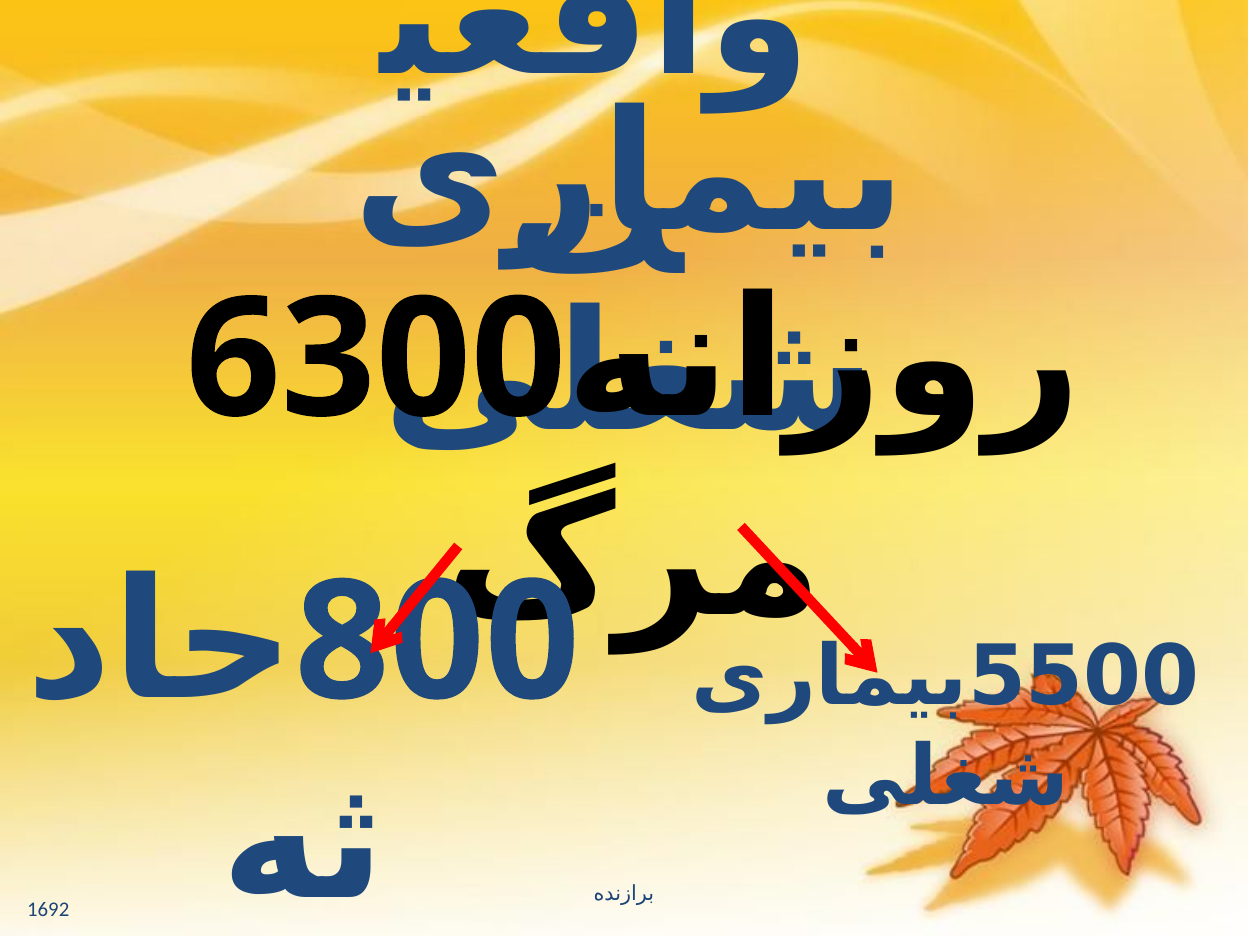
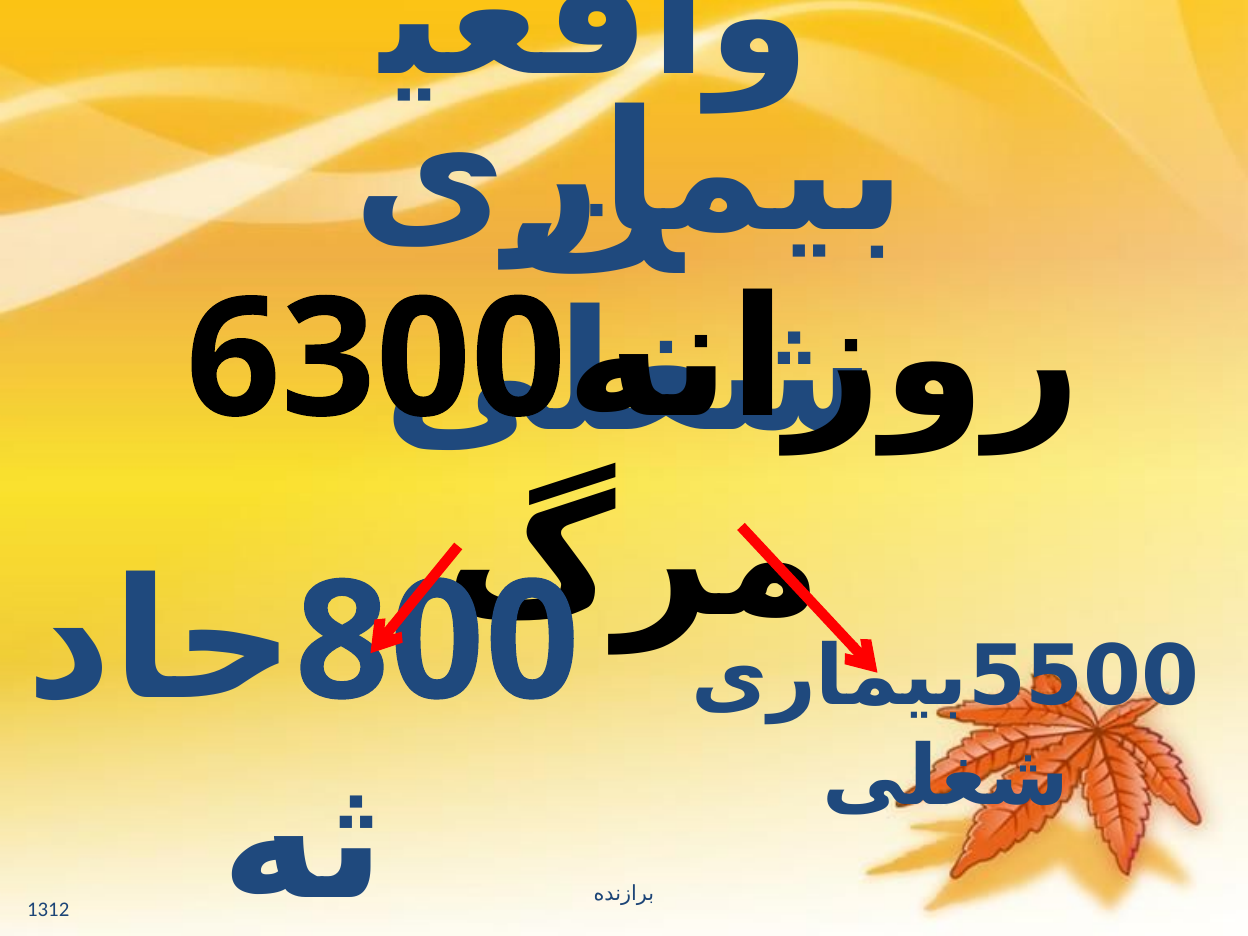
1692: 1692 -> 1312 (48, 910)
